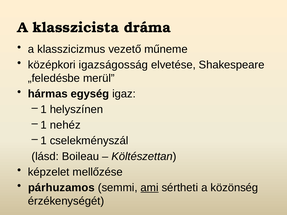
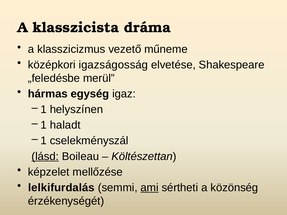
nehéz: nehéz -> haladt (65, 125)
lásd underline: none -> present (45, 157)
párhuzamos: párhuzamos -> lelkifurdalás (61, 188)
